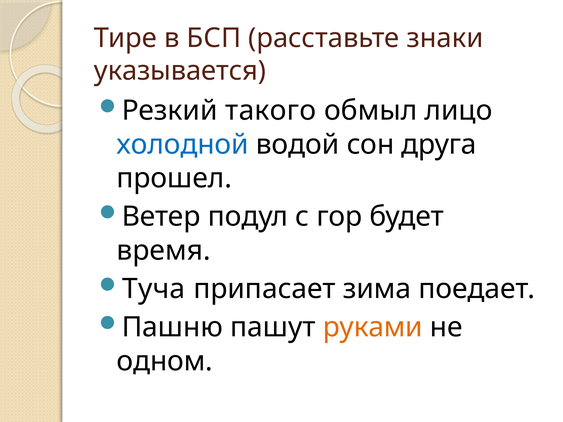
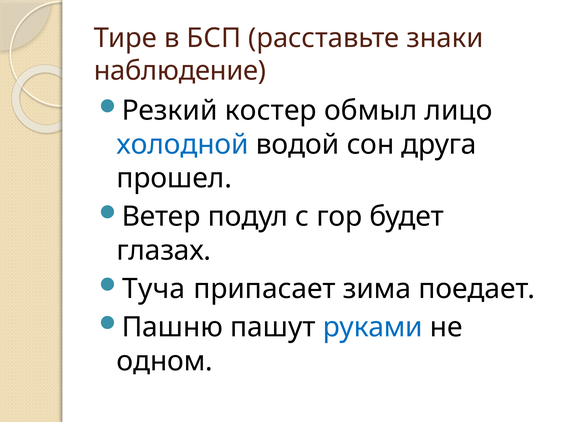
указывается: указывается -> наблюдение (180, 71)
такого: такого -> костер (271, 111)
время: время -> глазах (164, 251)
руками colour: orange -> blue (373, 328)
